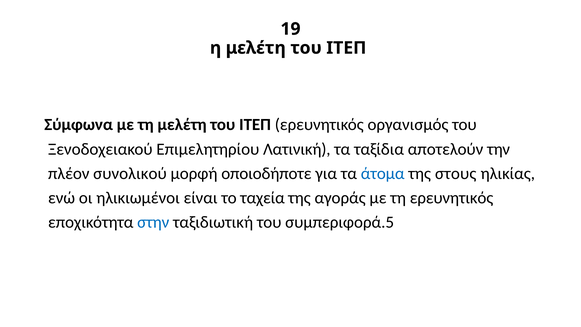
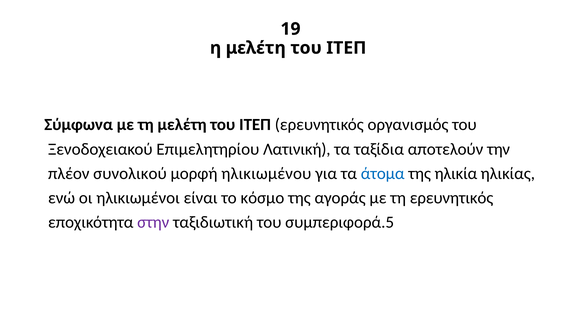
οποιοδήποτε: οποιοδήποτε -> ηλικιωμένου (266, 173)
στους: στους -> ηλικία (456, 173)
ταχεία: ταχεία -> κόσμο (262, 198)
στην colour: blue -> purple (153, 222)
